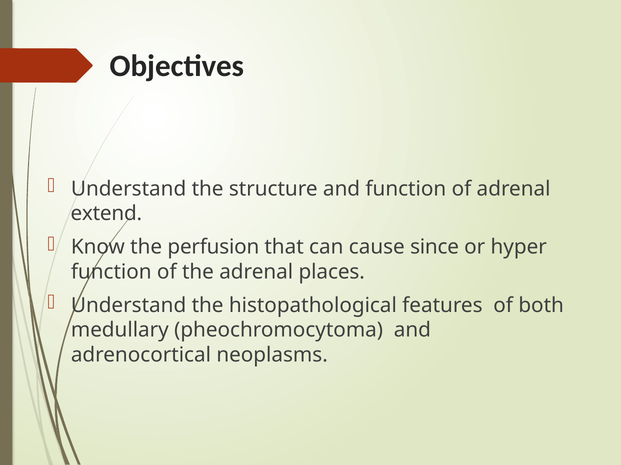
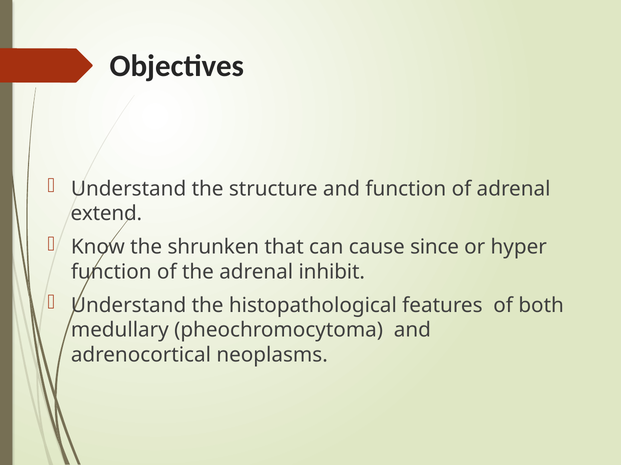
perfusion: perfusion -> shrunken (213, 247)
places: places -> inhibit (332, 272)
